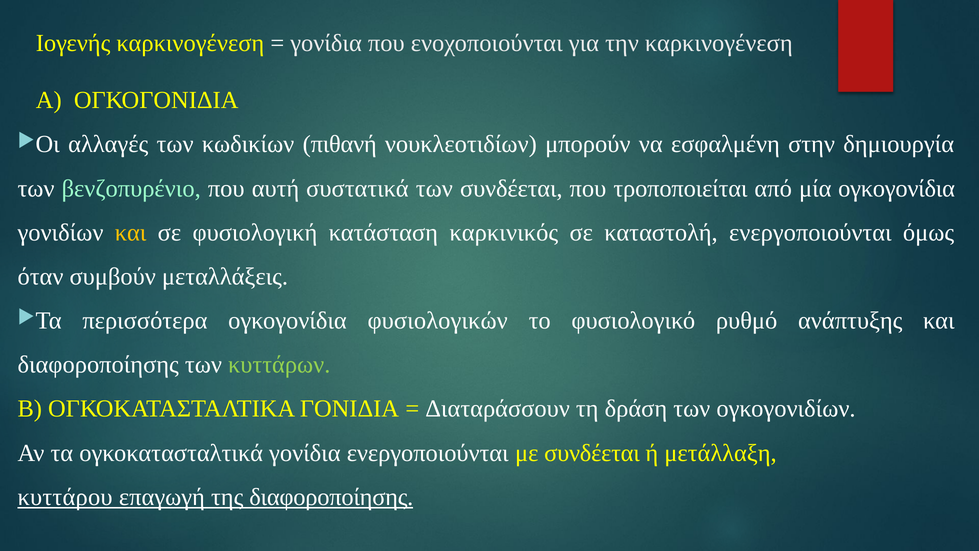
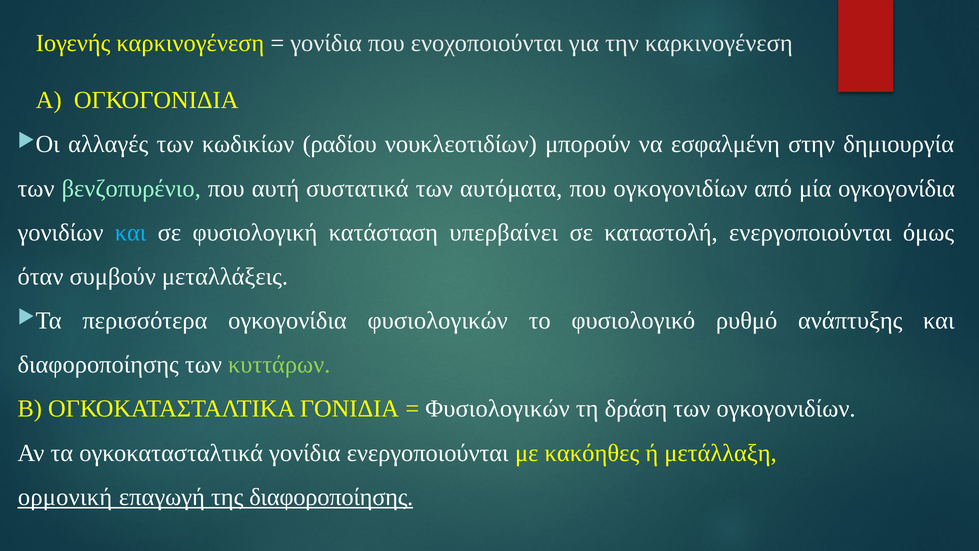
πιθανή: πιθανή -> ραδίου (340, 144)
των συνδέεται: συνδέεται -> αυτόματα (511, 188)
που τροποποιείται: τροποποιείται -> ογκογονιδίων (680, 188)
και colour: yellow -> light blue (131, 232)
καρκινικός: καρκινικός -> υπερβαίνει (504, 232)
Διαταράσσουν: Διαταράσσουν -> Φυσιολογικών (497, 409)
με συνδέεται: συνδέεται -> κακόηθες (592, 453)
κυττάρου: κυττάρου -> ορμονική (65, 497)
